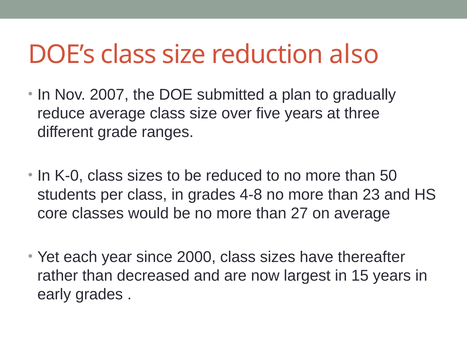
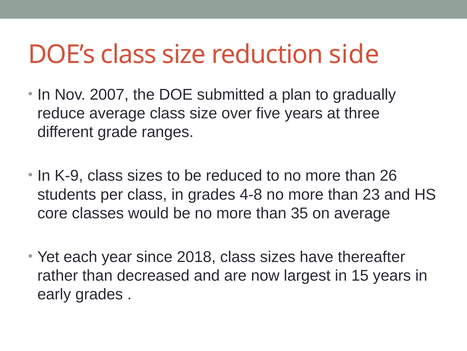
also: also -> side (354, 54)
K-0: K-0 -> K-9 (69, 175)
50: 50 -> 26 (388, 175)
27: 27 -> 35 (299, 213)
2000: 2000 -> 2018 (196, 256)
